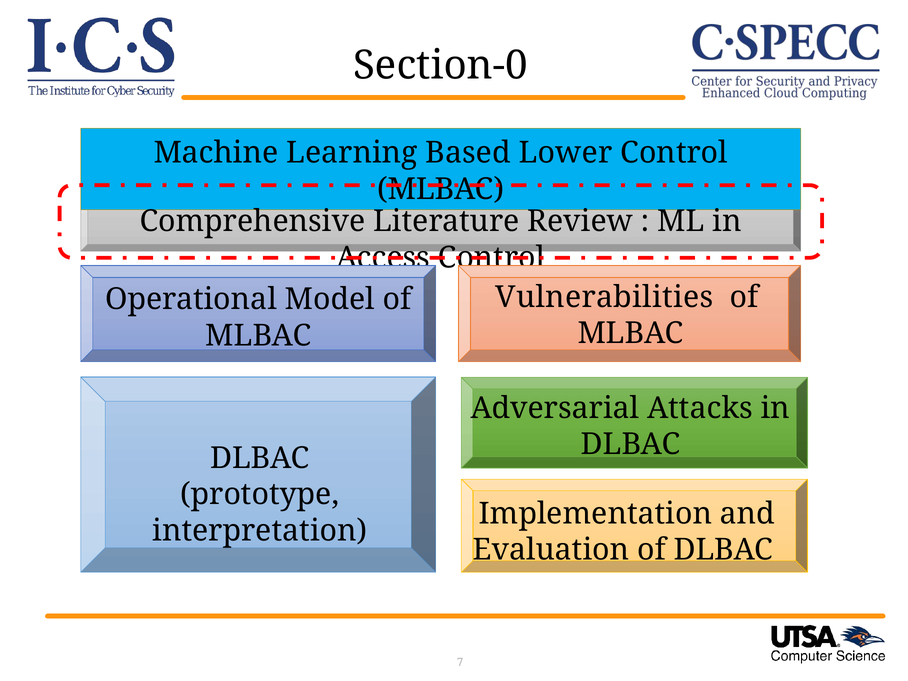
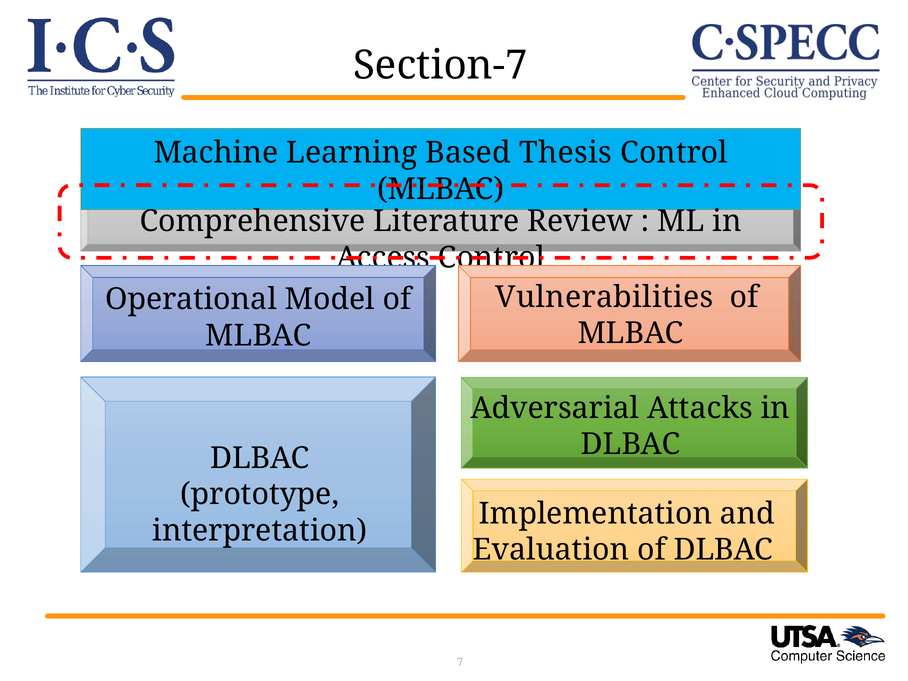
Section-0: Section-0 -> Section-7 (440, 65)
Lower: Lower -> Thesis (565, 153)
